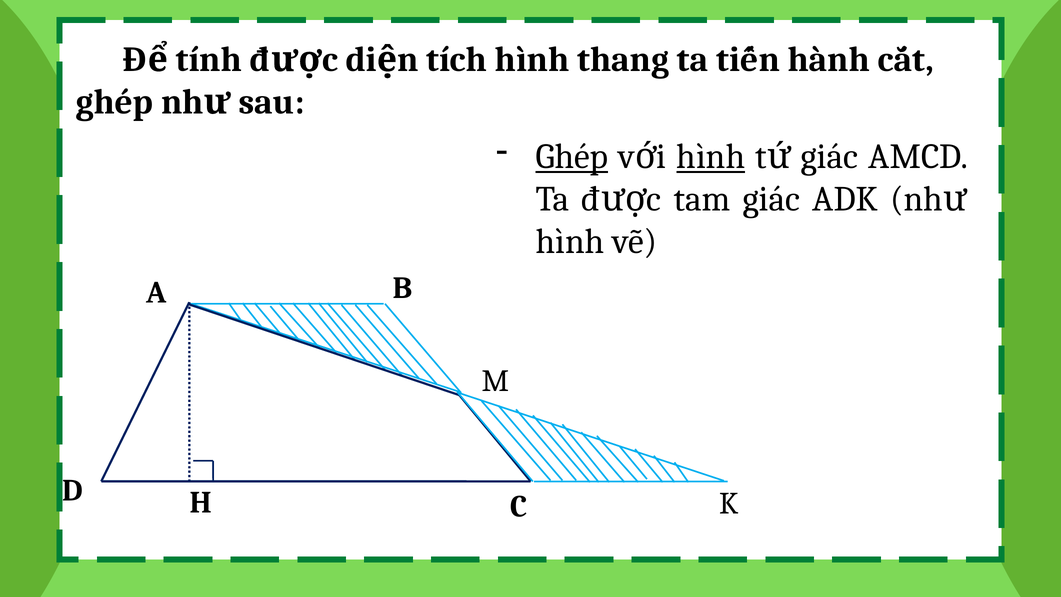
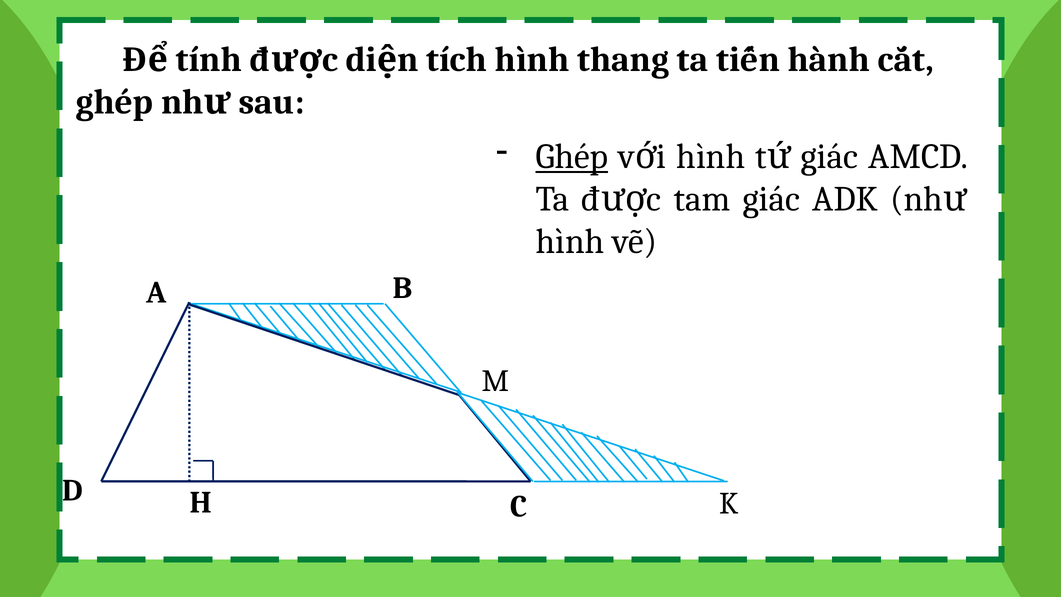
hình underline: present -> none (711, 157)
